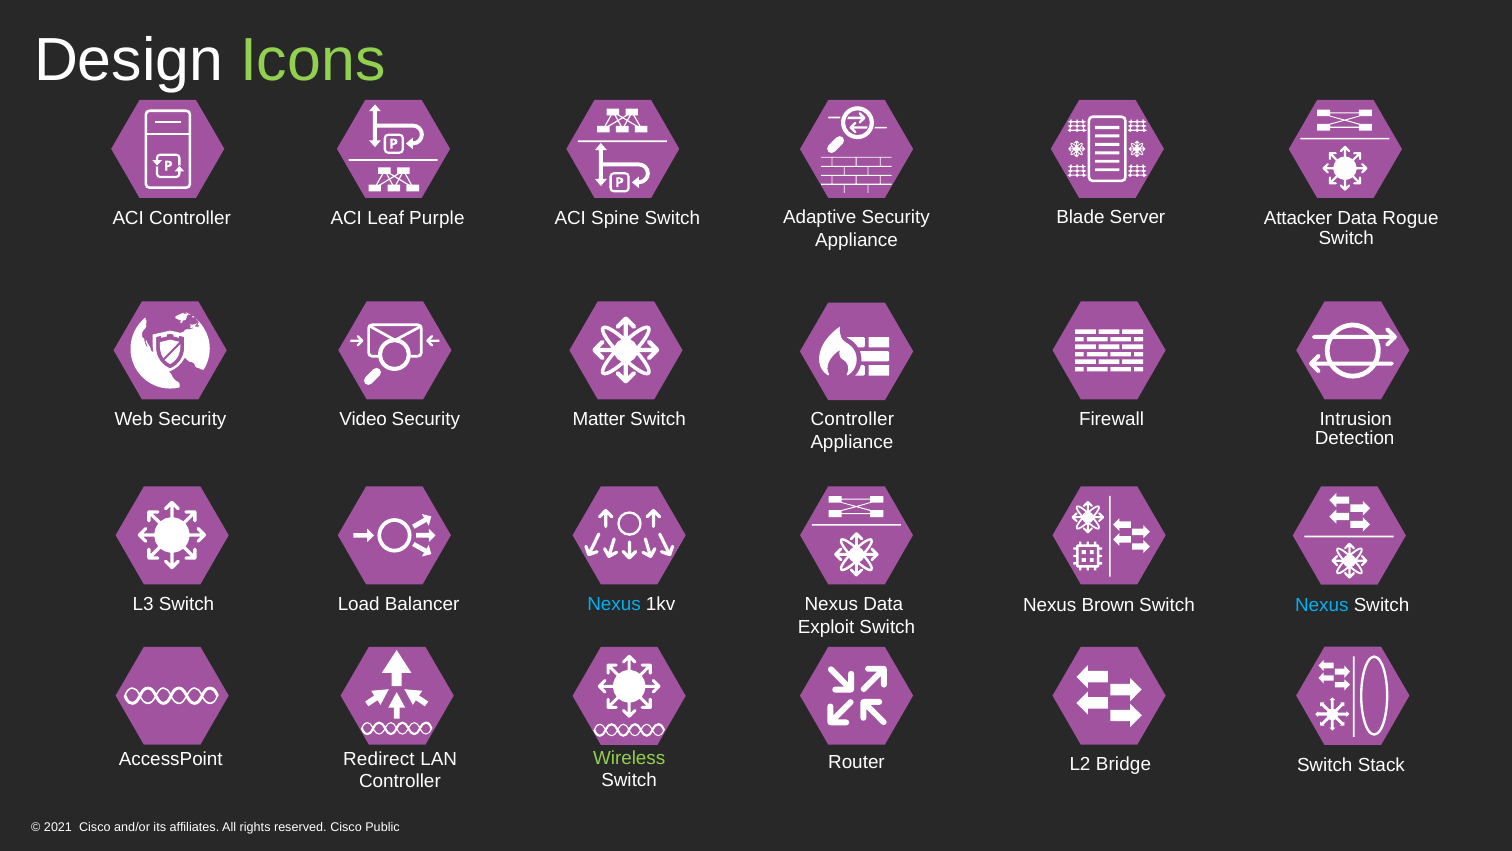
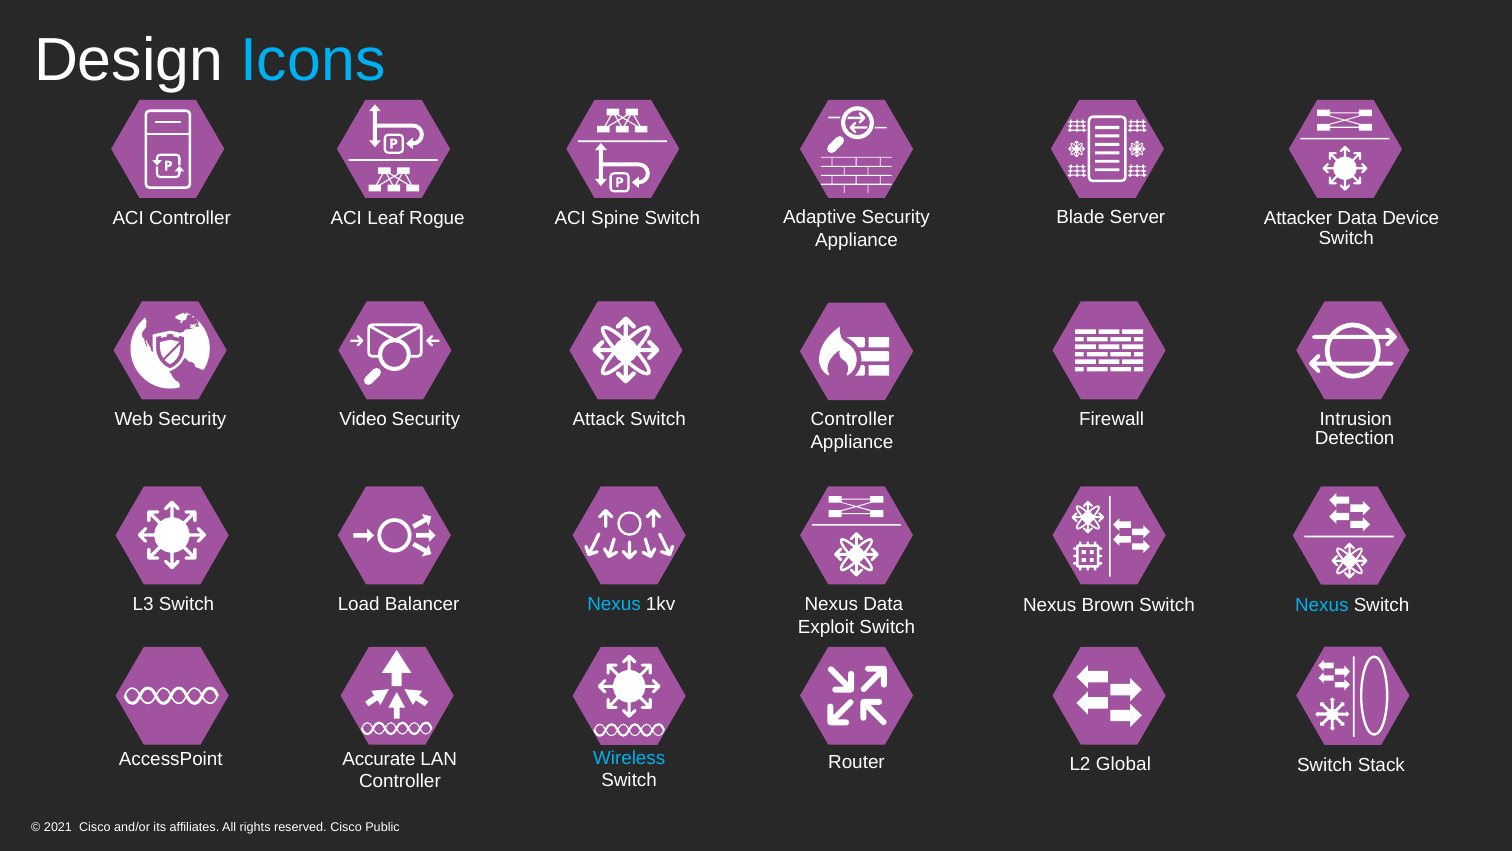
Icons colour: light green -> light blue (313, 61)
Rogue: Rogue -> Device (1411, 218)
Purple: Purple -> Rogue (437, 218)
Matter: Matter -> Attack (599, 419)
Wireless colour: light green -> light blue (629, 757)
Redirect: Redirect -> Accurate (379, 758)
Bridge: Bridge -> Global (1123, 764)
